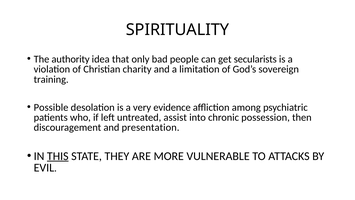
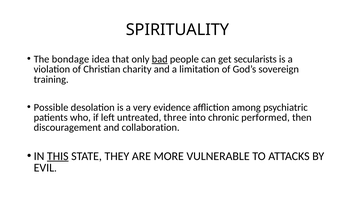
authority: authority -> bondage (70, 59)
bad underline: none -> present (160, 59)
assist: assist -> three (175, 117)
possession: possession -> performed (266, 117)
presentation: presentation -> collaboration (151, 127)
